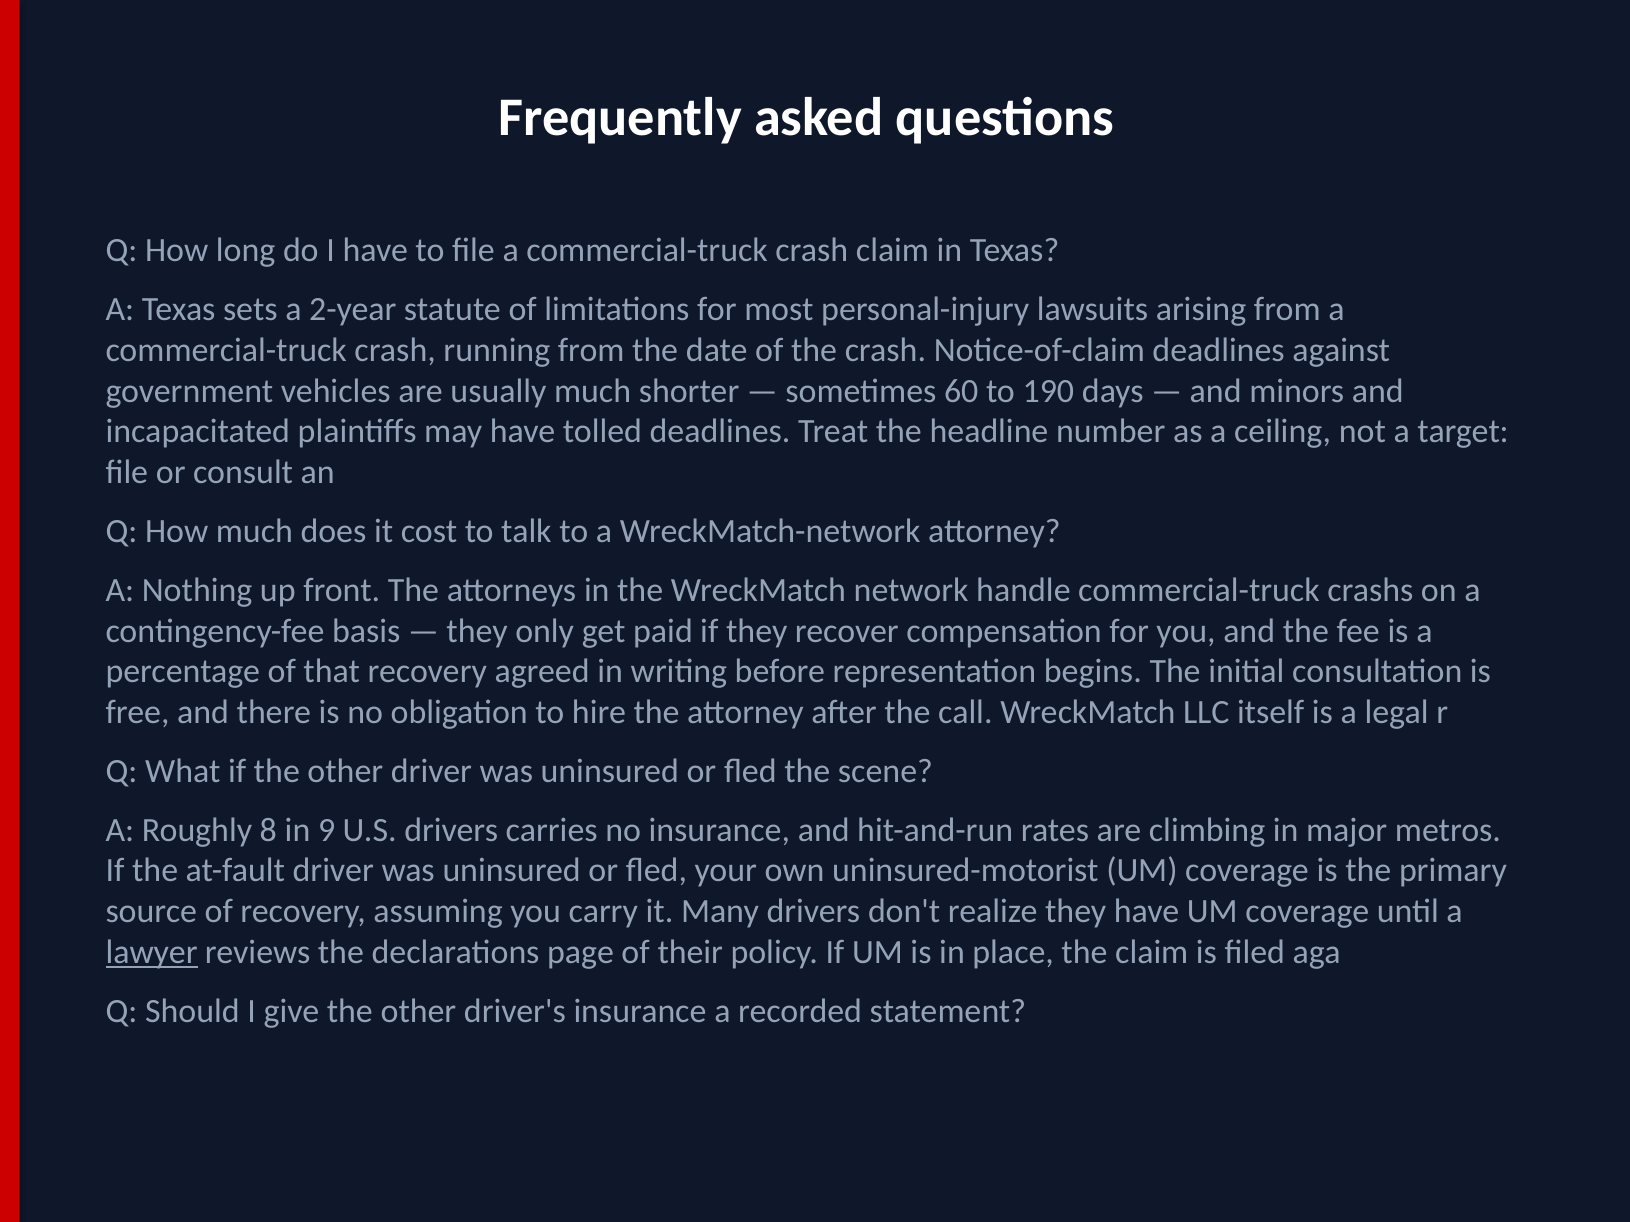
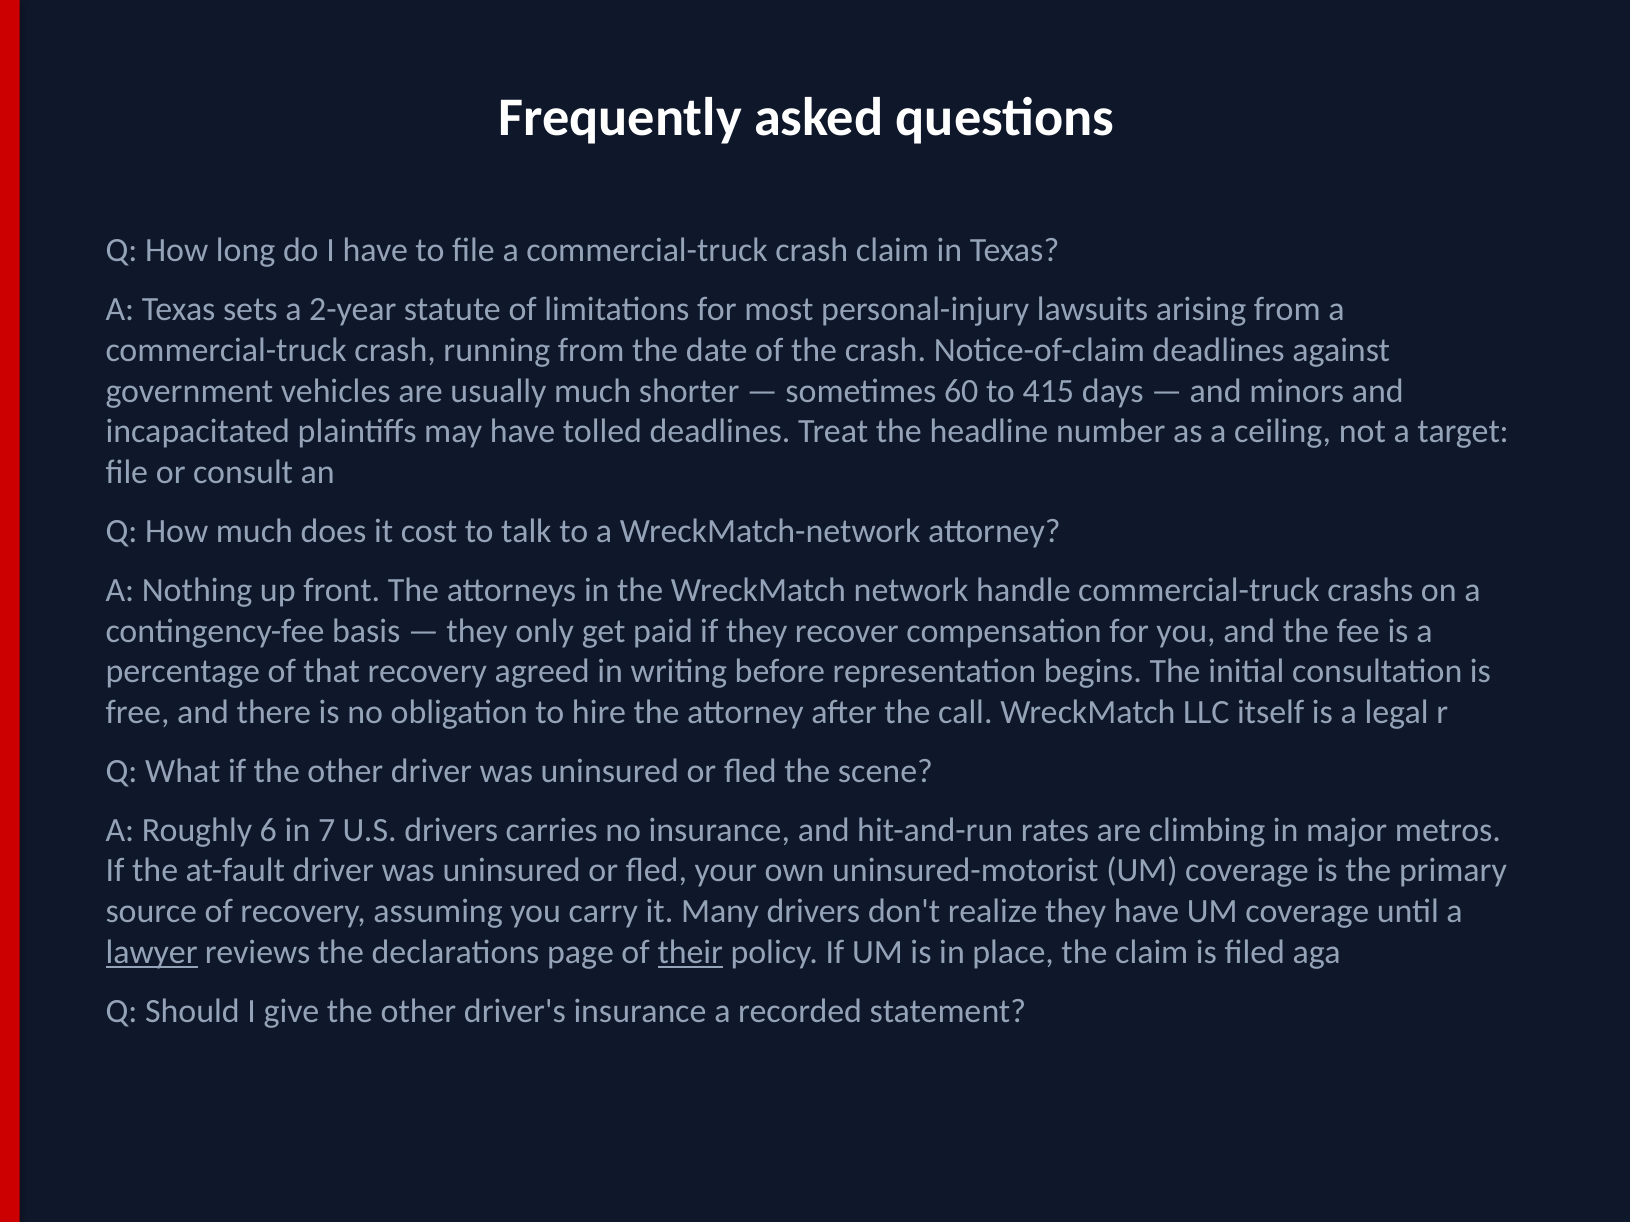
190: 190 -> 415 (1048, 391)
8: 8 -> 6 (268, 830)
9: 9 -> 7 (327, 830)
their underline: none -> present (690, 953)
